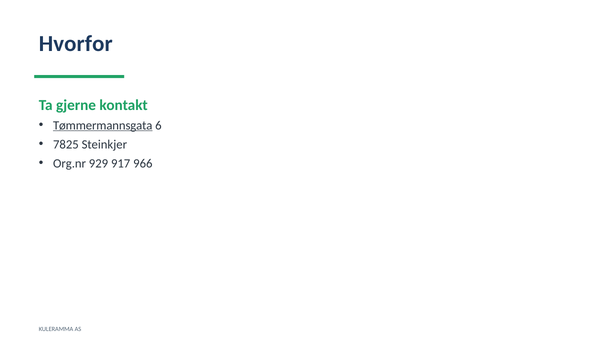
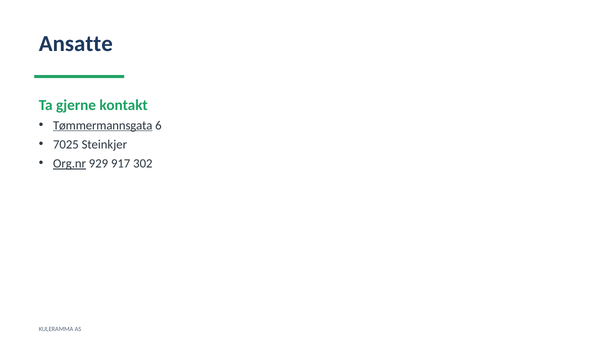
Hvorfor: Hvorfor -> Ansatte (76, 43)
7825: 7825 -> 7025 (66, 144)
Org.nr underline: none -> present (70, 163)
966: 966 -> 302 (143, 163)
